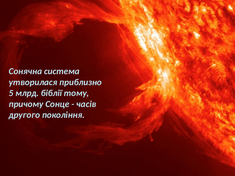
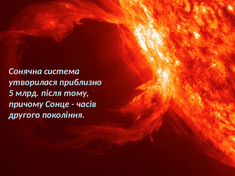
біблії: біблії -> після (51, 93)
